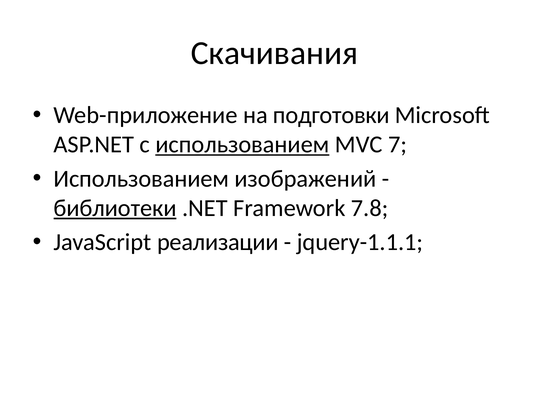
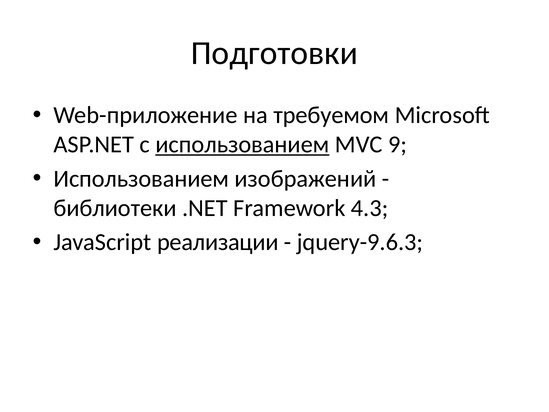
Скачивания: Скачивания -> Подготовки (274, 53)
подготовки: подготовки -> требуемом (331, 115)
7: 7 -> 9 (397, 144)
библиотеки underline: present -> none (115, 208)
7.8: 7.8 -> 4.3 (370, 208)
jquery-1.1.1: jquery-1.1.1 -> jquery-9.6.3 (360, 242)
